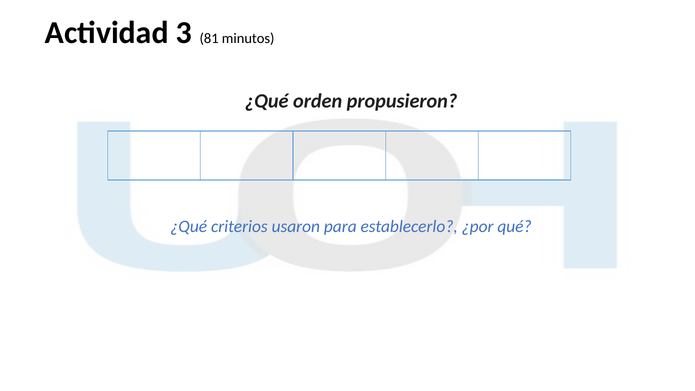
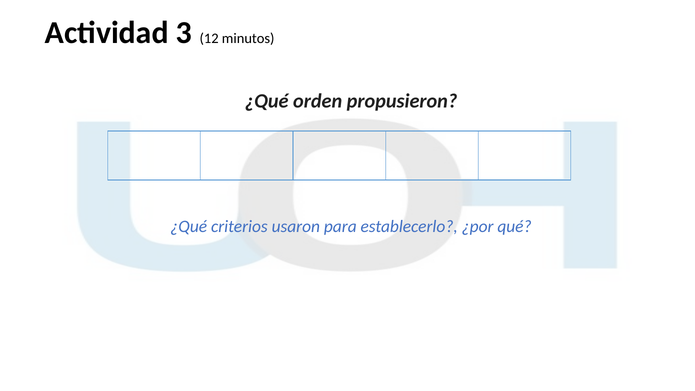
81: 81 -> 12 (209, 38)
